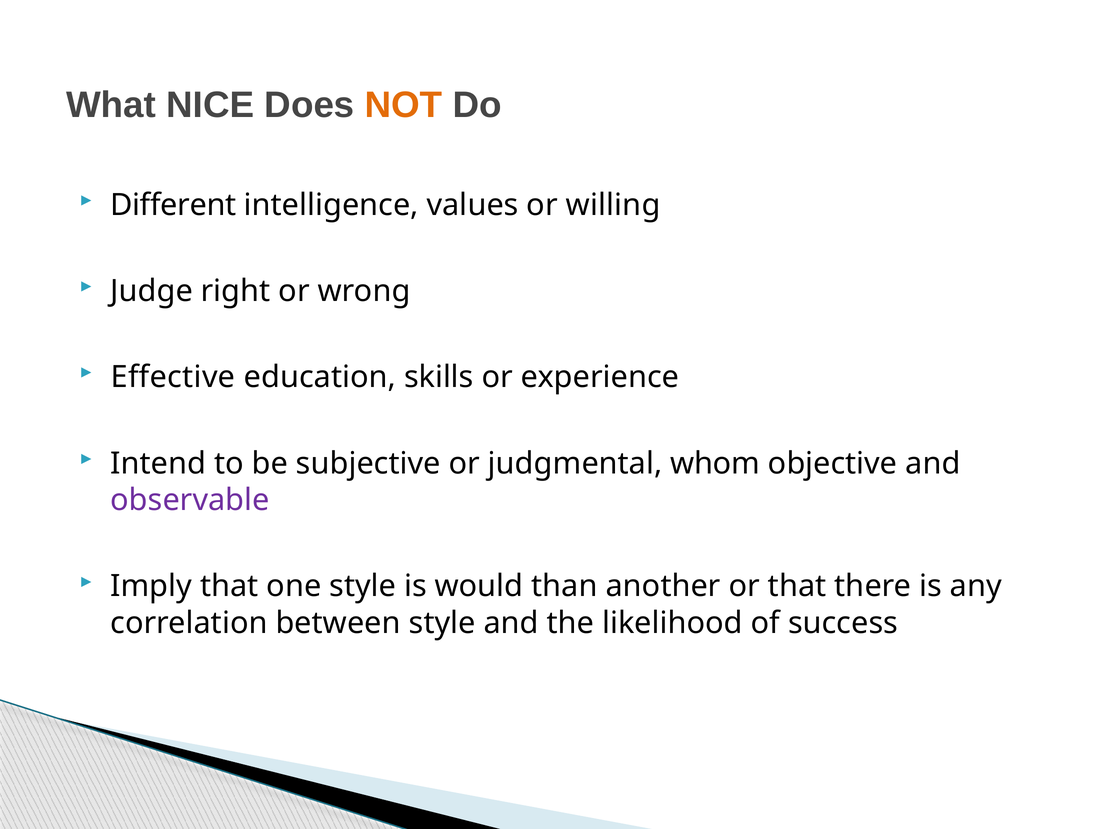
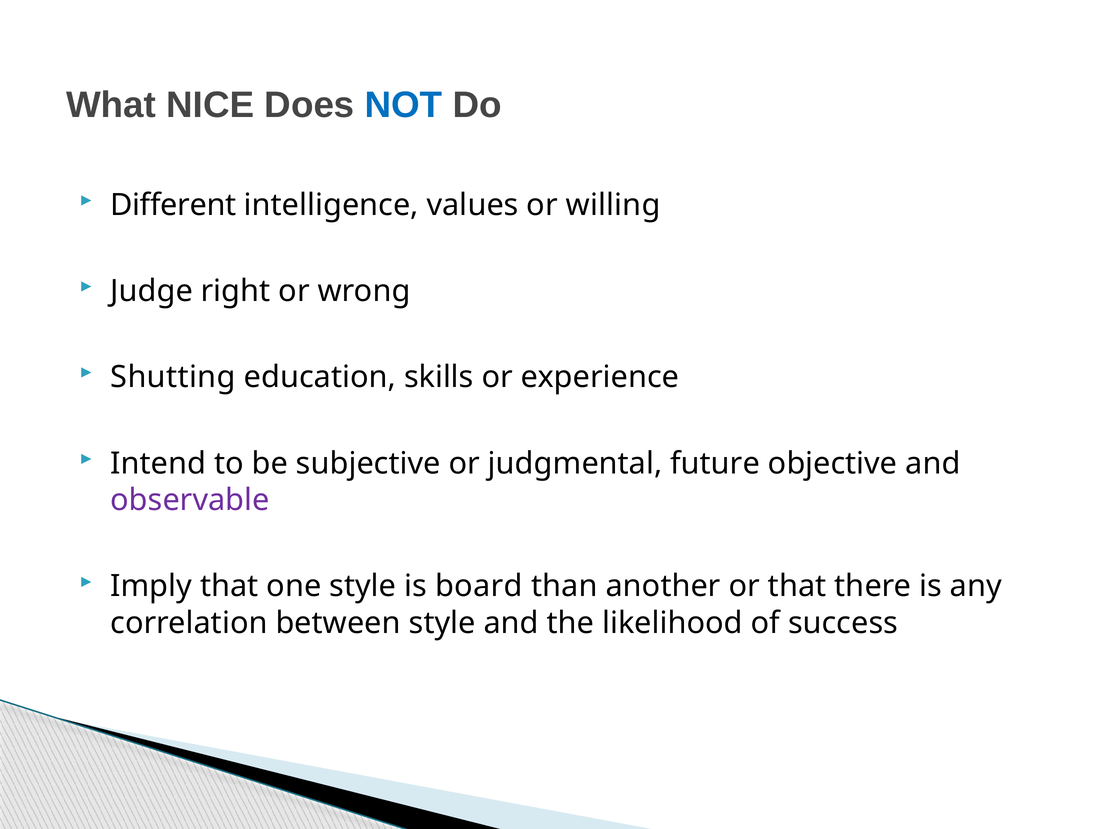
NOT colour: orange -> blue (404, 105)
Effective: Effective -> Shutting (173, 377)
whom: whom -> future (715, 463)
would: would -> board (479, 586)
